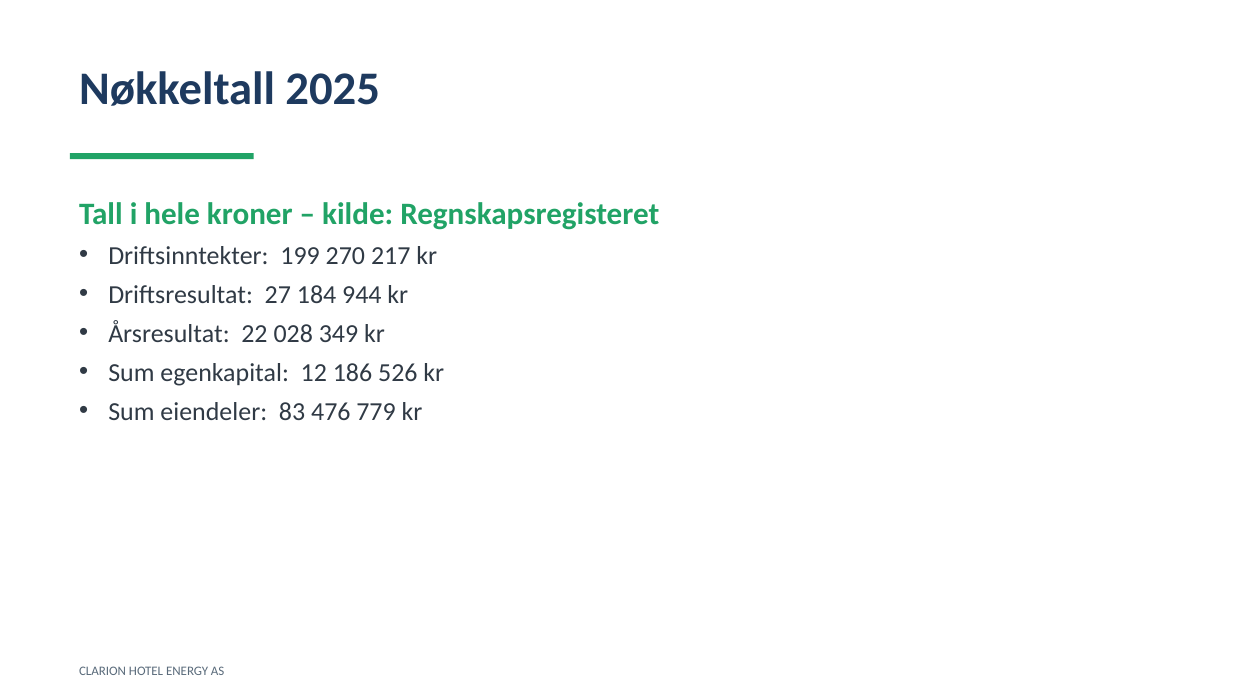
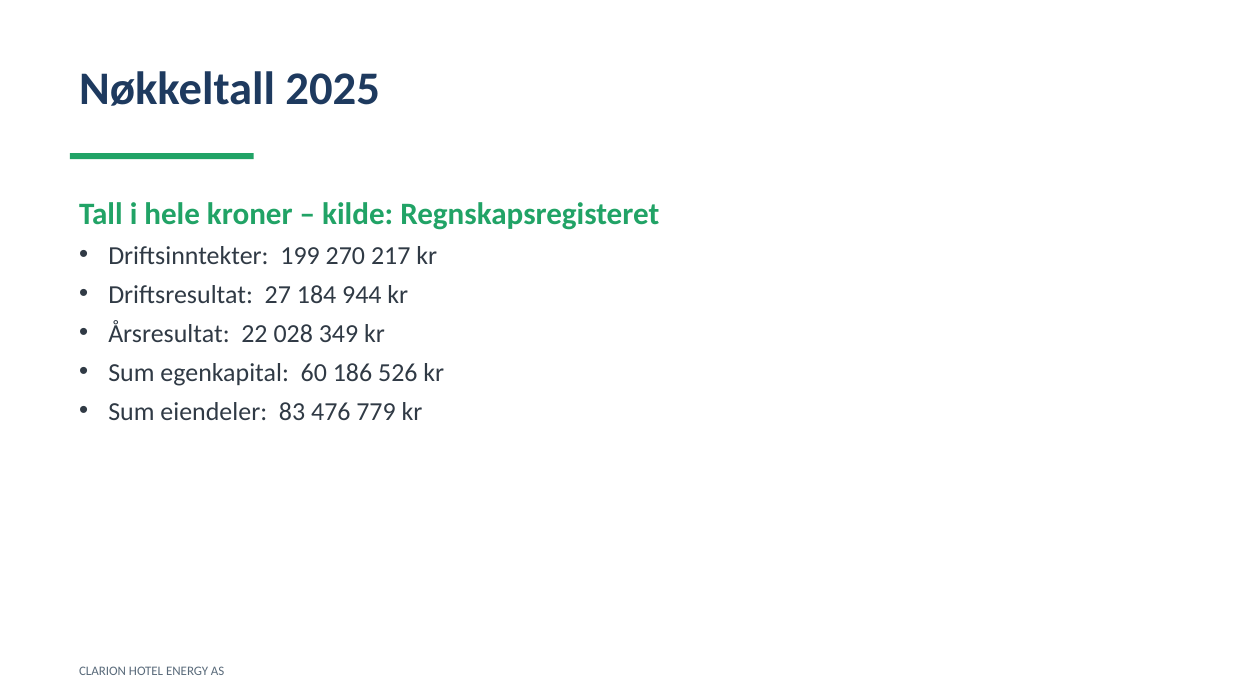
12: 12 -> 60 (314, 372)
